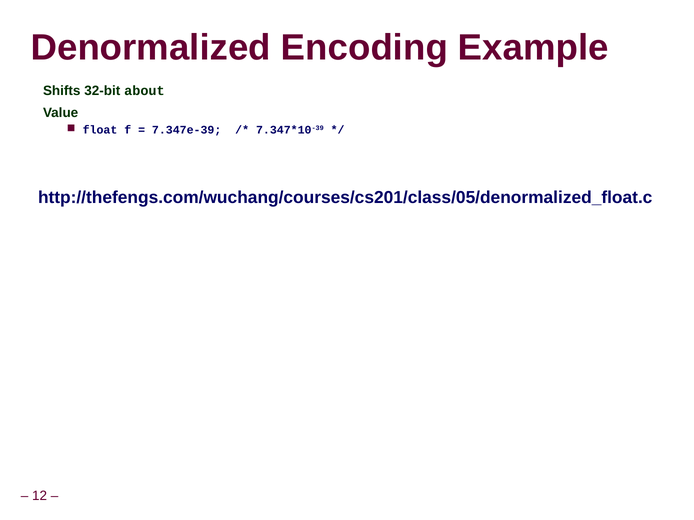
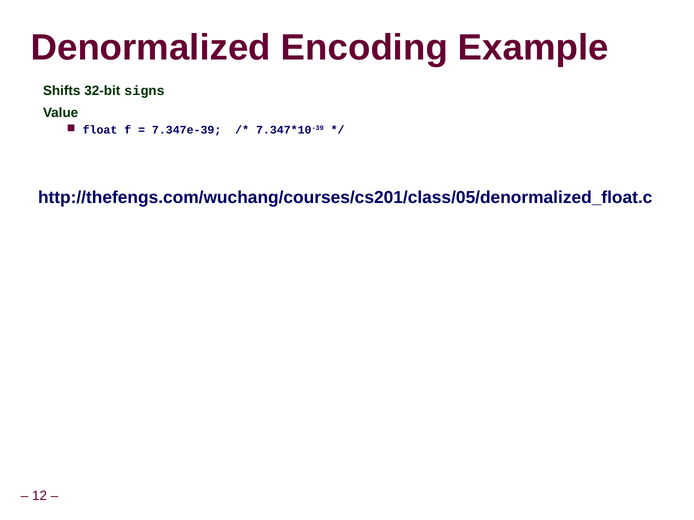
about: about -> signs (144, 91)
